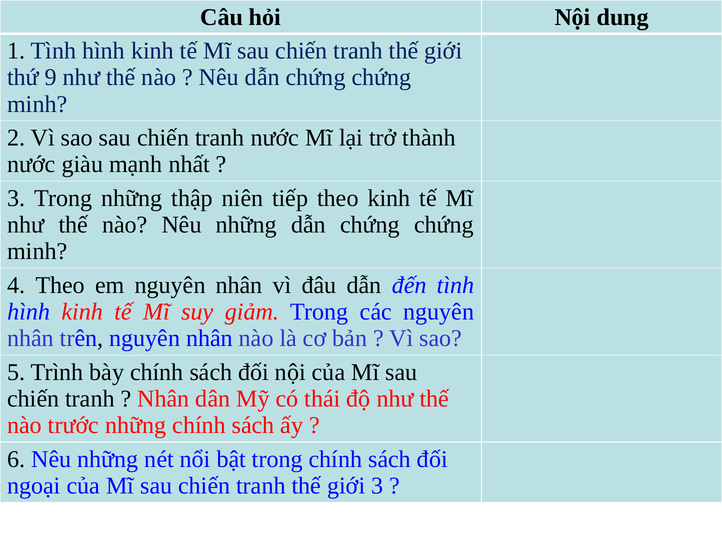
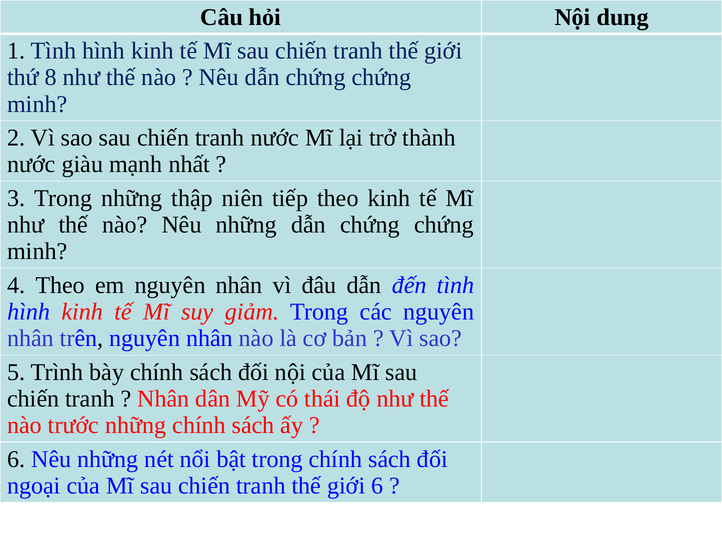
9: 9 -> 8 (51, 78)
giới 3: 3 -> 6 (377, 486)
